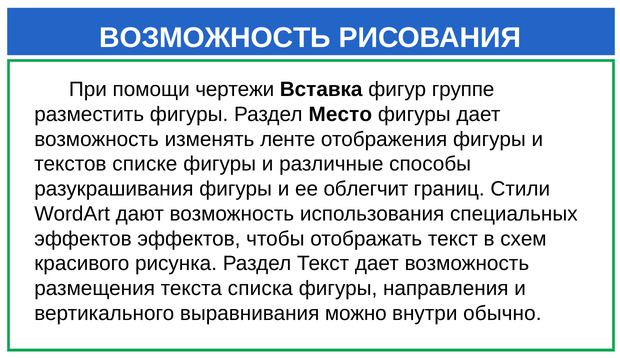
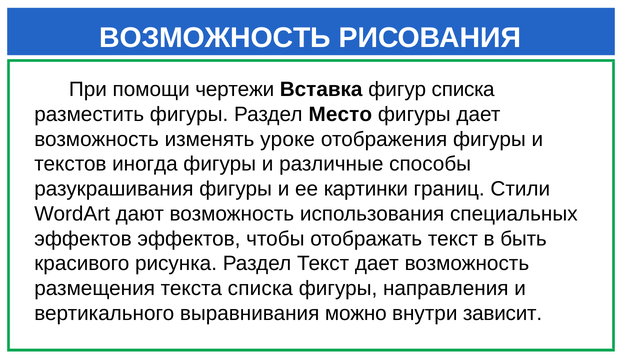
фигур группе: группе -> списка (463, 89)
ленте: ленте -> уроке (288, 139)
списке: списке -> иногда (145, 164)
облегчит: облегчит -> картинки (366, 189)
схем: схем -> быть (524, 239)
обычно: обычно -> зависит (503, 313)
